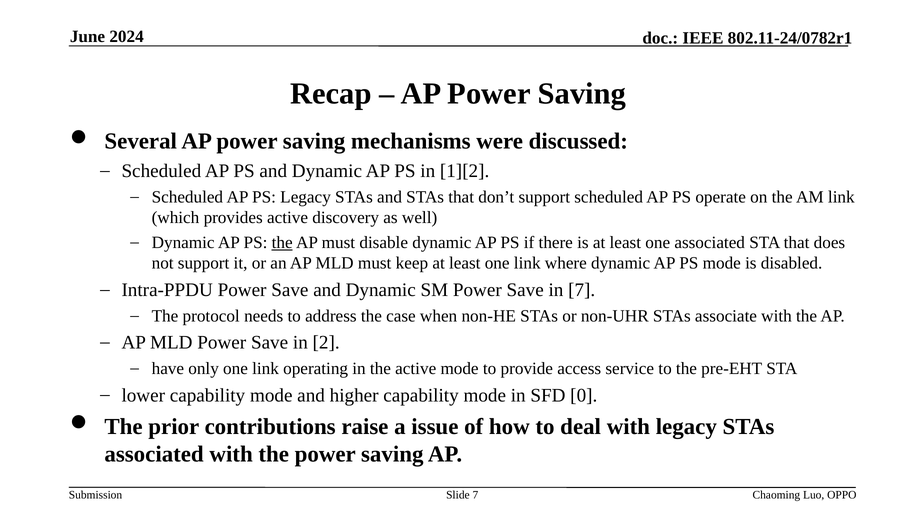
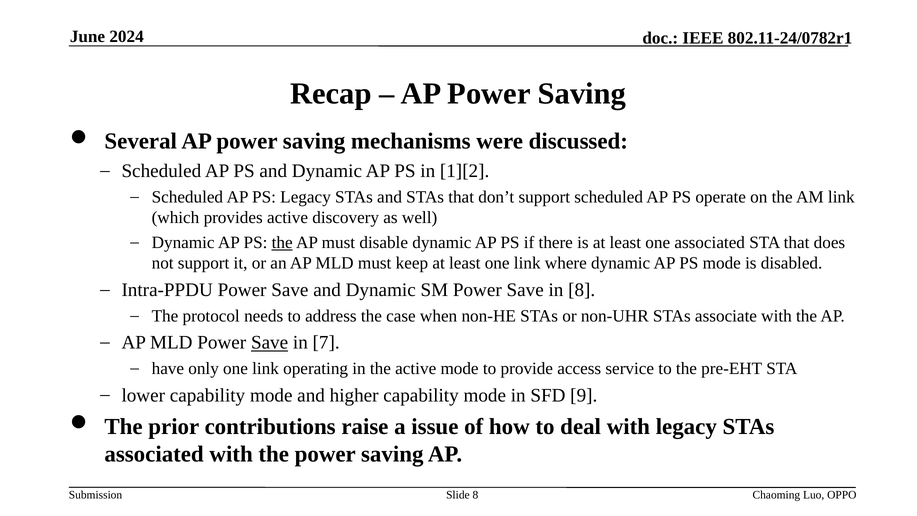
in 7: 7 -> 8 (582, 290)
Save underline: none -> present (270, 343)
2: 2 -> 7 (326, 343)
0: 0 -> 9 (584, 395)
Slide 7: 7 -> 8 (475, 495)
